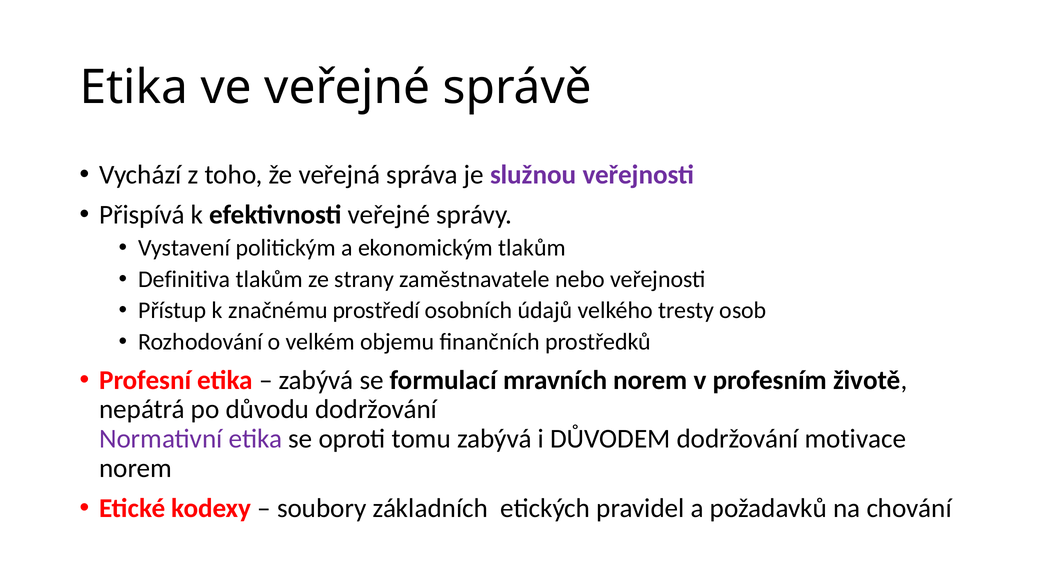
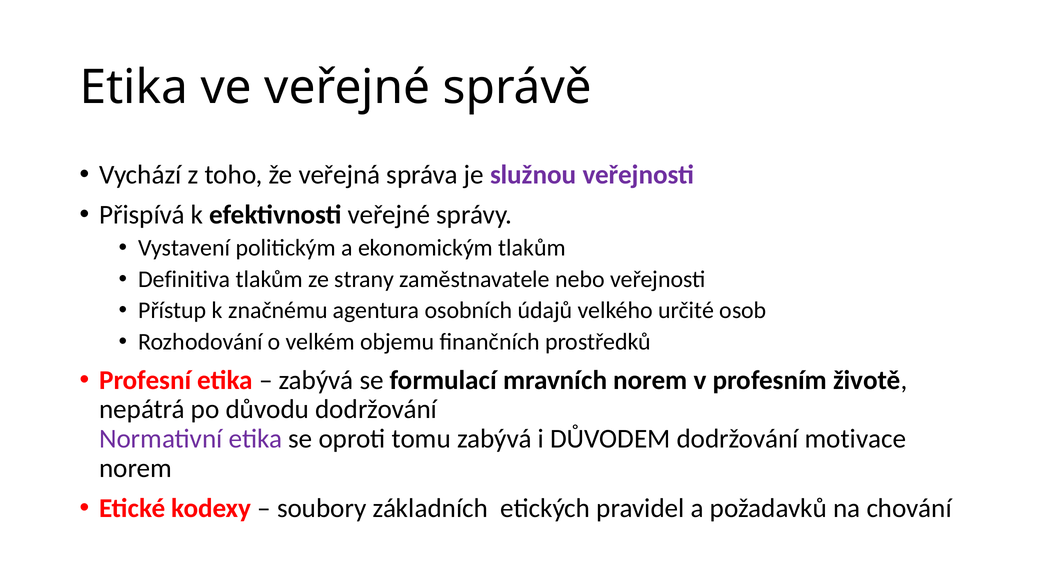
prostředí: prostředí -> agentura (376, 311)
tresty: tresty -> určité (686, 311)
